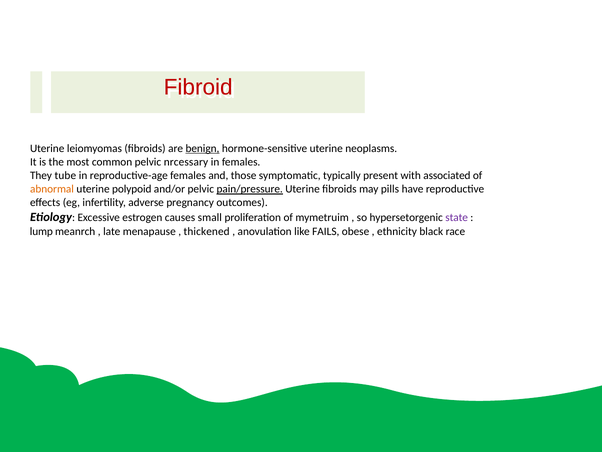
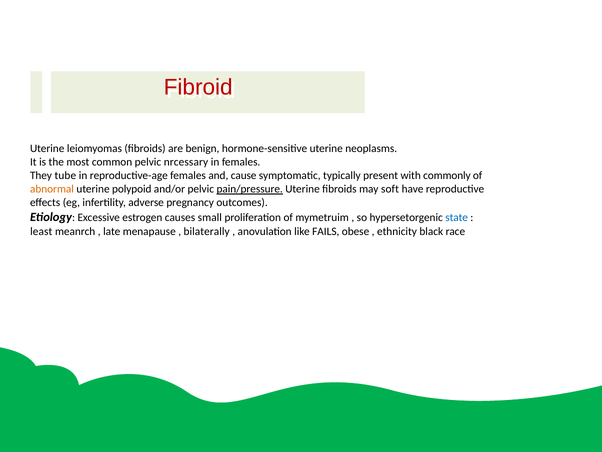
benign underline: present -> none (202, 148)
those: those -> cause (244, 175)
associated: associated -> commonly (447, 175)
pills: pills -> soft (390, 189)
state colour: purple -> blue (457, 217)
lump: lump -> least (41, 231)
thickened: thickened -> bilaterally (207, 231)
